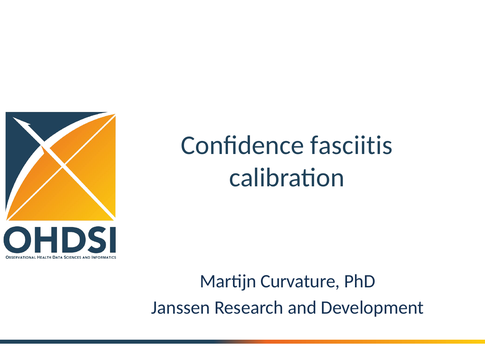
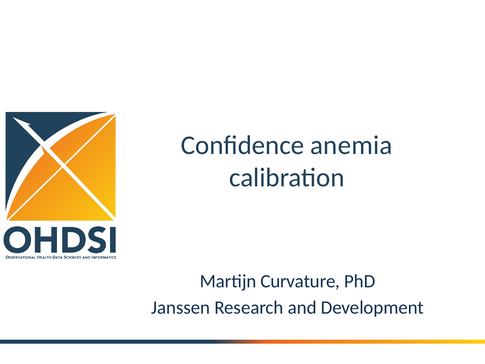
fasciitis: fasciitis -> anemia (351, 145)
